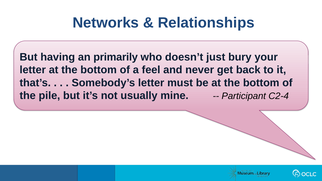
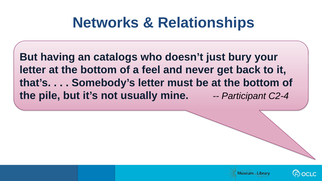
primarily: primarily -> catalogs (116, 57)
